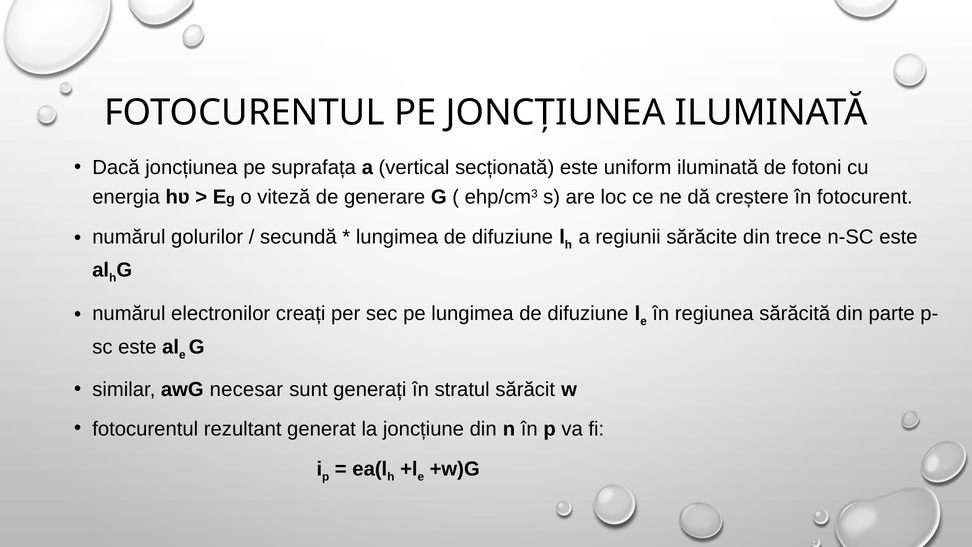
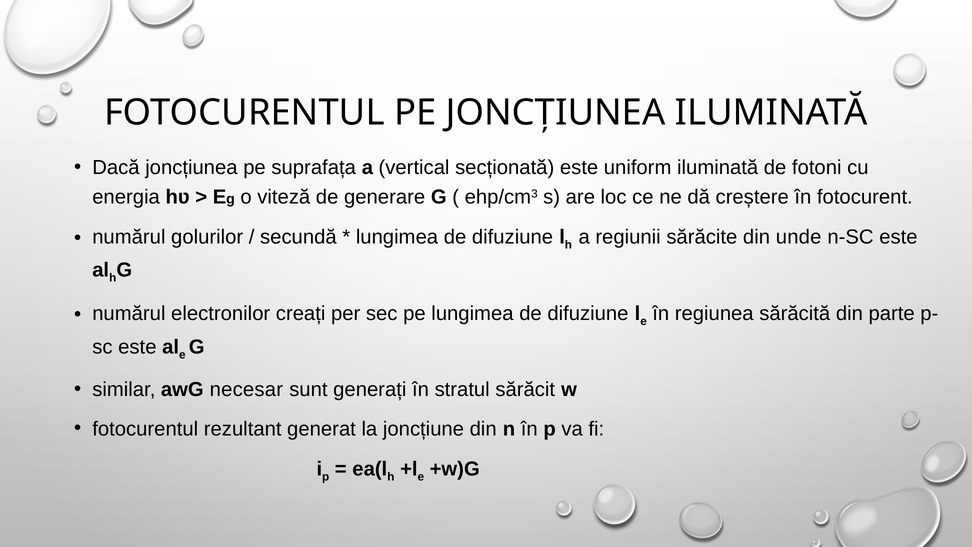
trece: trece -> unde (799, 237)
